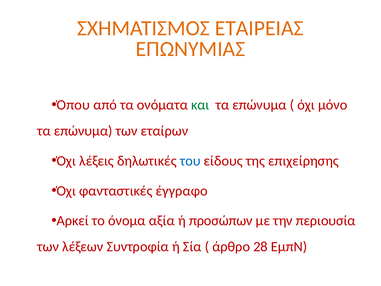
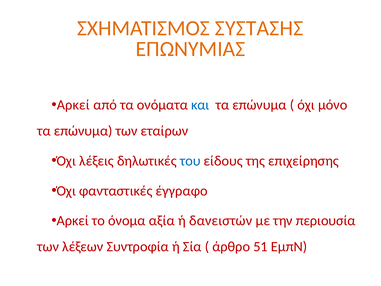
ΕΤΑΙΡΕΙΑΣ: ΕΤΑΙΡΕΙΑΣ -> ΣΥΣΤΑΣΗΣ (259, 28)
Όπου: Όπου -> Αρκεί (73, 105)
και colour: green -> blue (200, 105)
προσώπων: προσώπων -> δανειστών (221, 221)
28: 28 -> 51 (260, 246)
